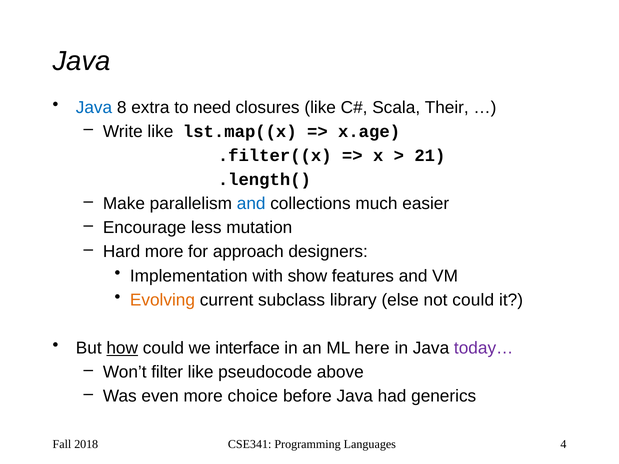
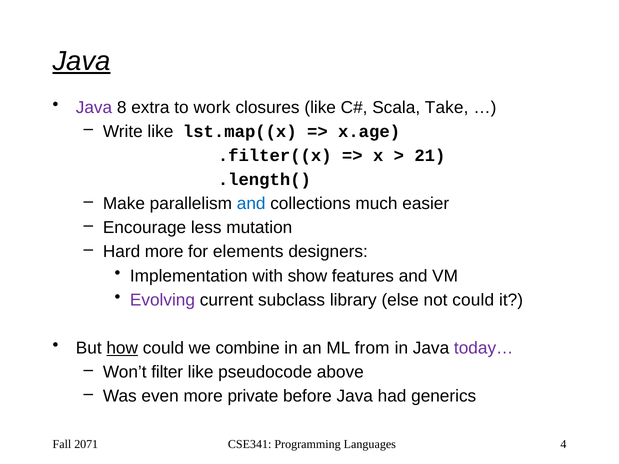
Java underline: none -> present (82, 61)
Java colour: blue -> purple (94, 107)
need: need -> work (212, 107)
Their: Their -> Take (447, 107)
approach: approach -> elements (248, 252)
Evolving colour: orange -> purple (162, 300)
interface: interface -> combine (248, 348)
here: here -> from (372, 348)
choice: choice -> private (253, 396)
2018: 2018 -> 2071 (86, 444)
